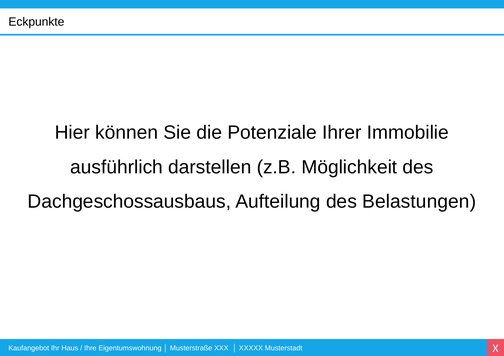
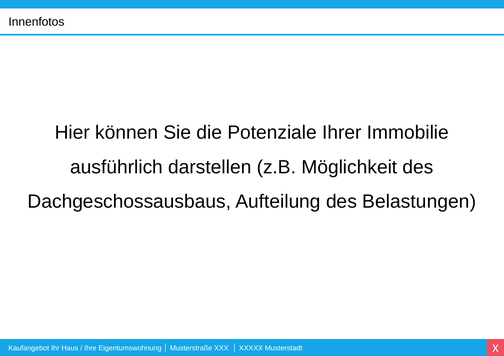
Eckpunkte: Eckpunkte -> Innenfotos (36, 22)
